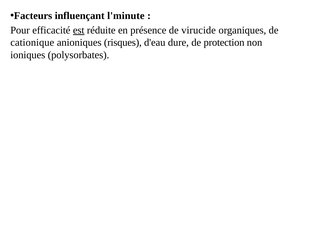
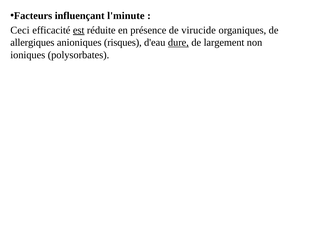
Pour: Pour -> Ceci (20, 30)
cationique: cationique -> allergiques (32, 42)
dure underline: none -> present (178, 42)
protection: protection -> largement (224, 42)
